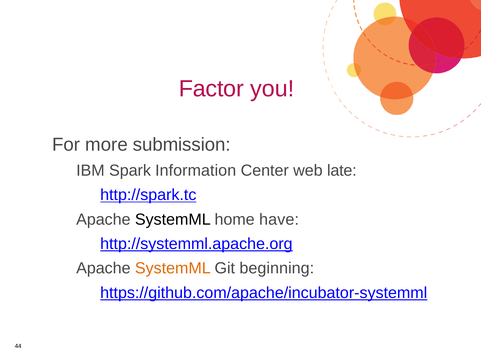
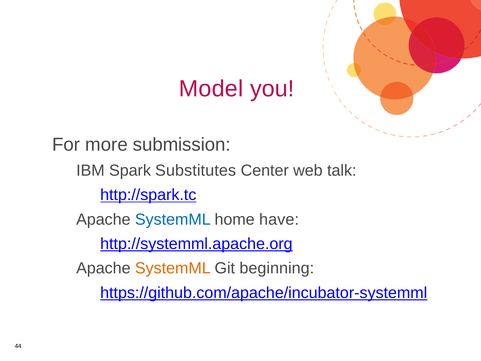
Factor: Factor -> Model (211, 89)
Information: Information -> Substitutes (196, 170)
late: late -> talk (342, 170)
SystemML colour: black -> blue (173, 219)
